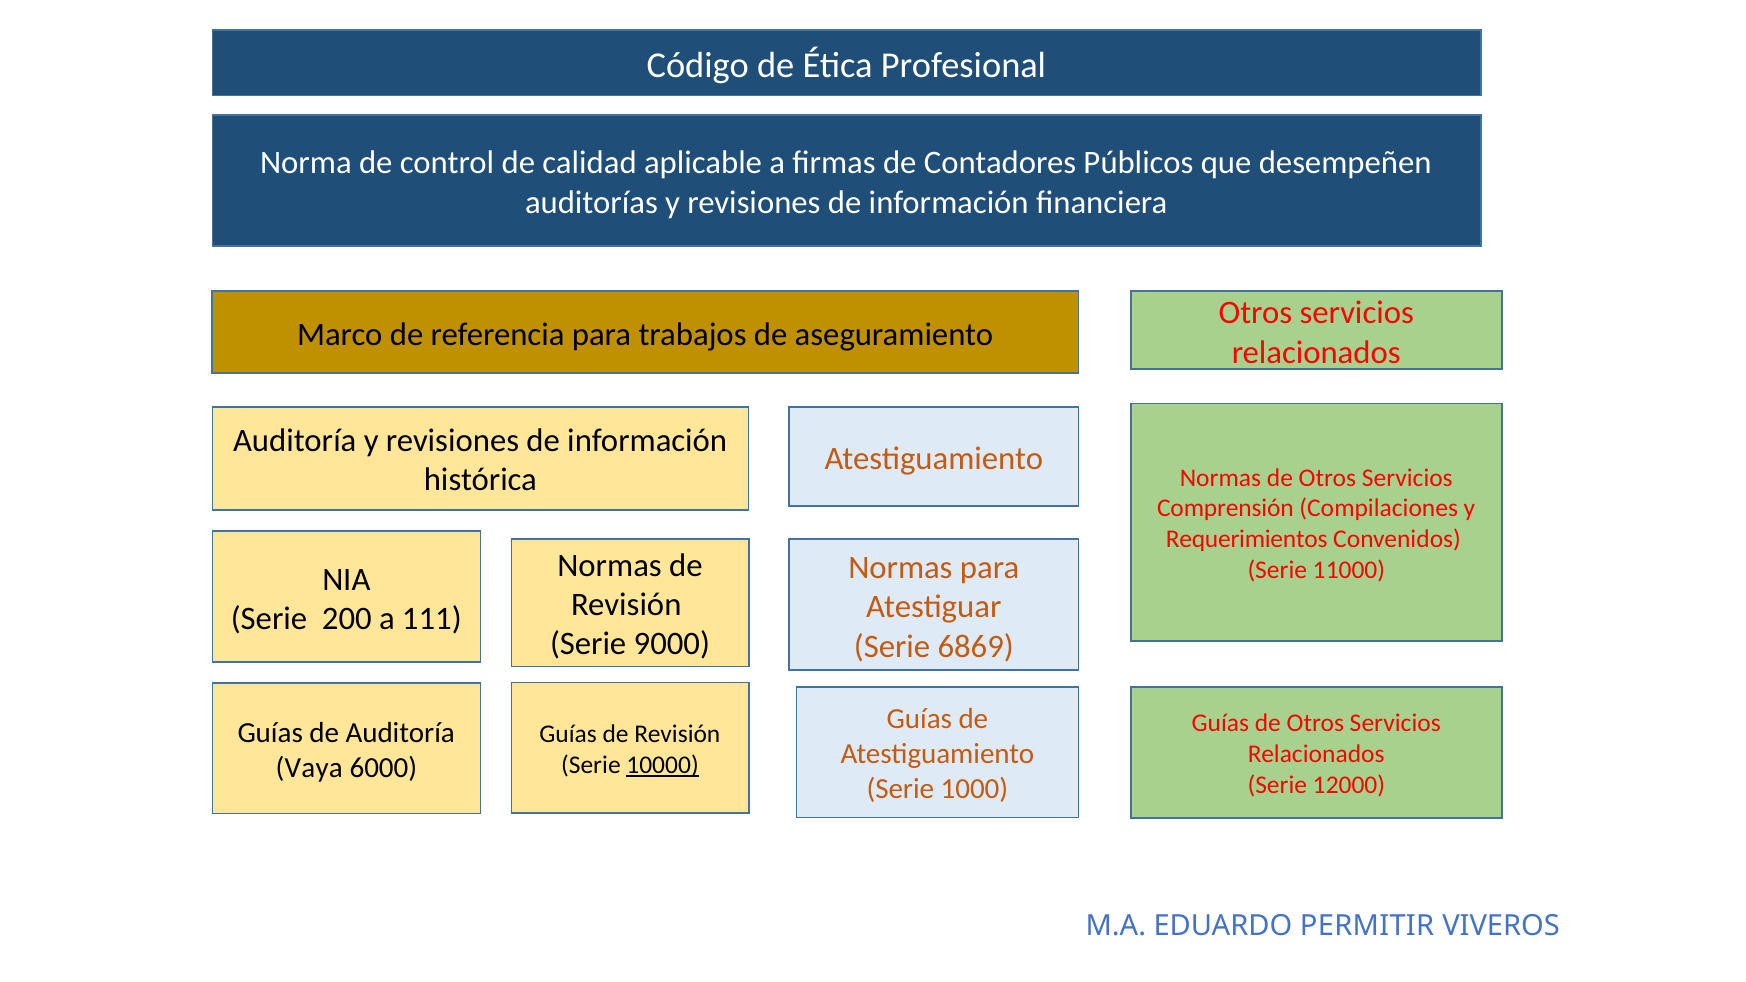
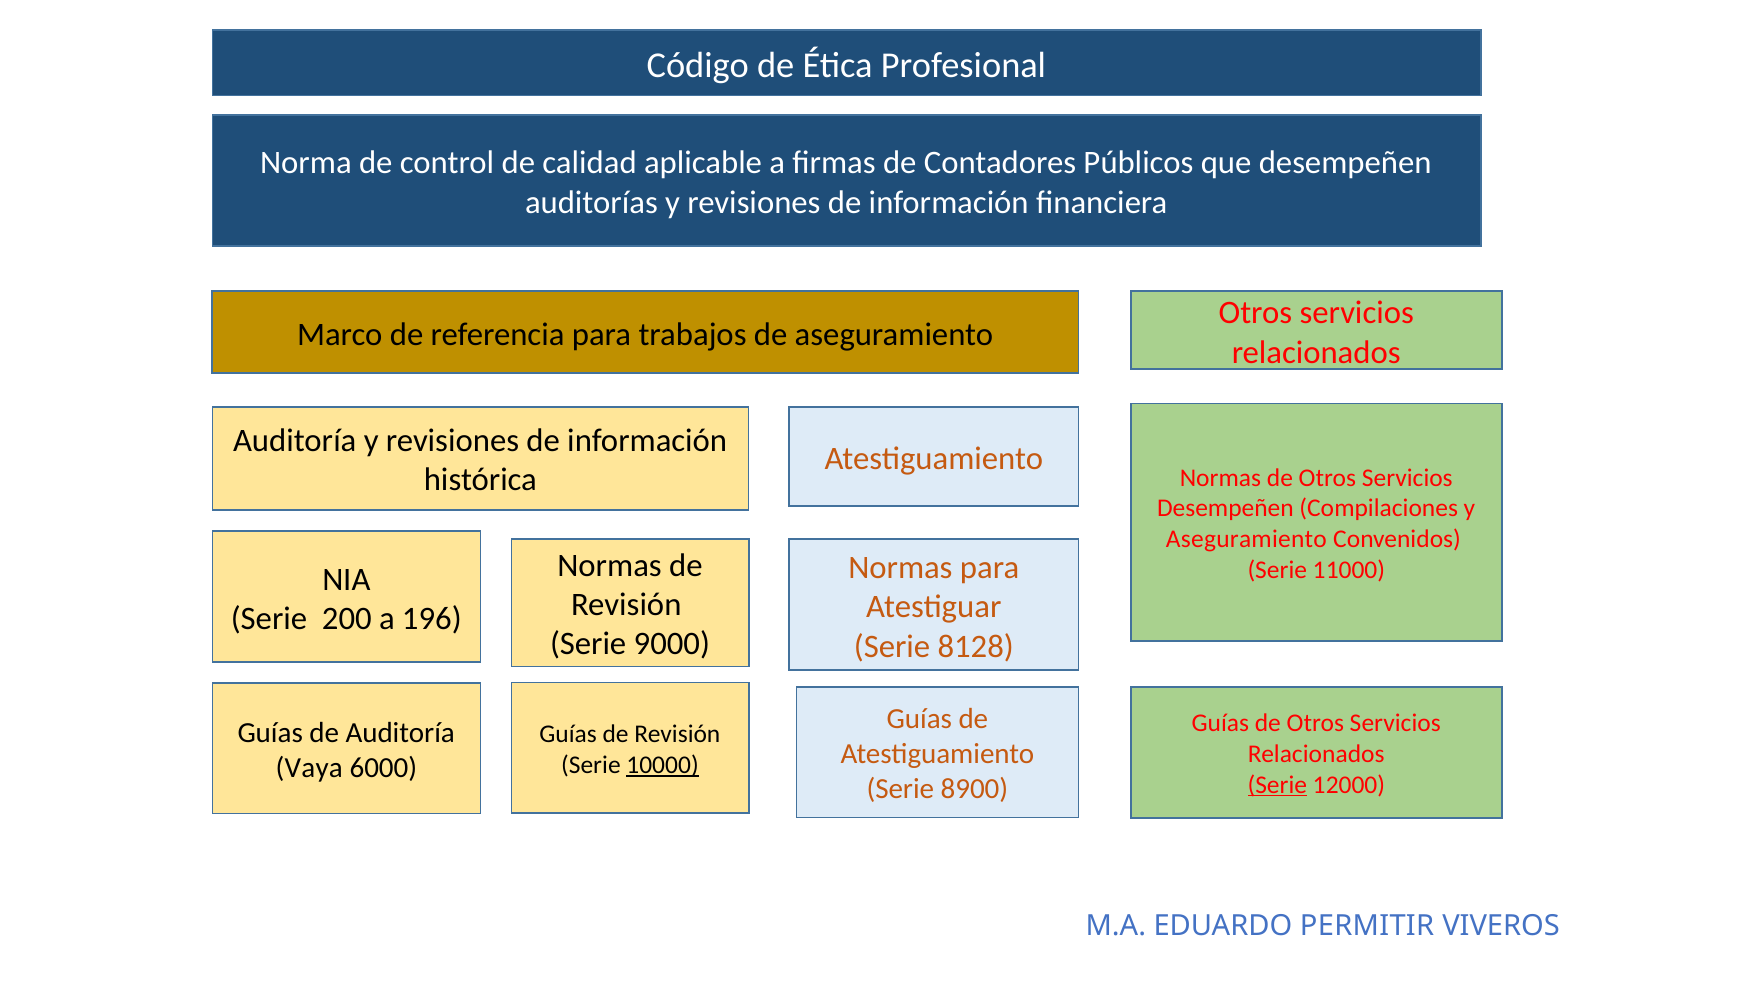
Comprensión: Comprensión -> Desempeñen (1225, 509)
Requerimientos: Requerimientos -> Aseguramiento (1246, 539)
111: 111 -> 196 (432, 619)
6869: 6869 -> 8128 (976, 646)
Serie underline: none -> present (1277, 785)
1000: 1000 -> 8900 (974, 789)
